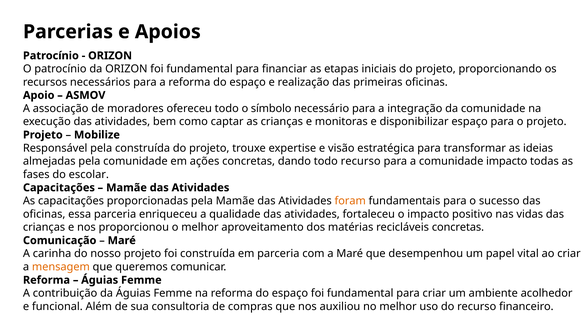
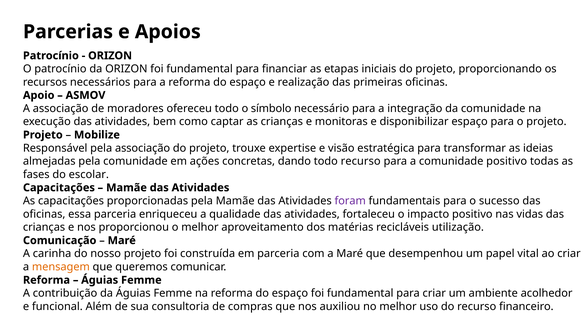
pela construída: construída -> associação (143, 148)
comunidade impacto: impacto -> positivo (507, 161)
foram colour: orange -> purple (350, 201)
recicláveis concretas: concretas -> utilização (458, 227)
